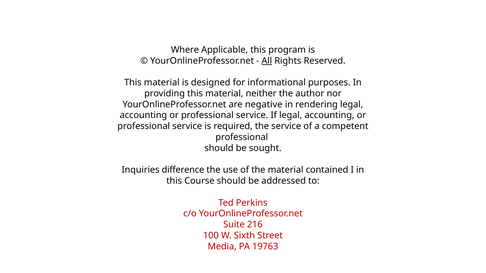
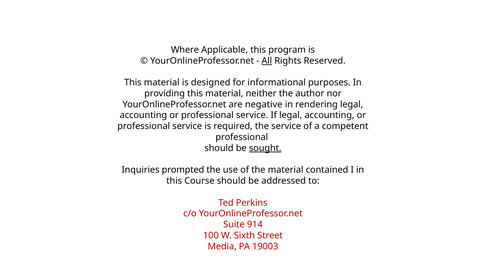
sought underline: none -> present (265, 148)
difference: difference -> prompted (183, 170)
216: 216 -> 914 (255, 225)
19763: 19763 -> 19003 (265, 247)
